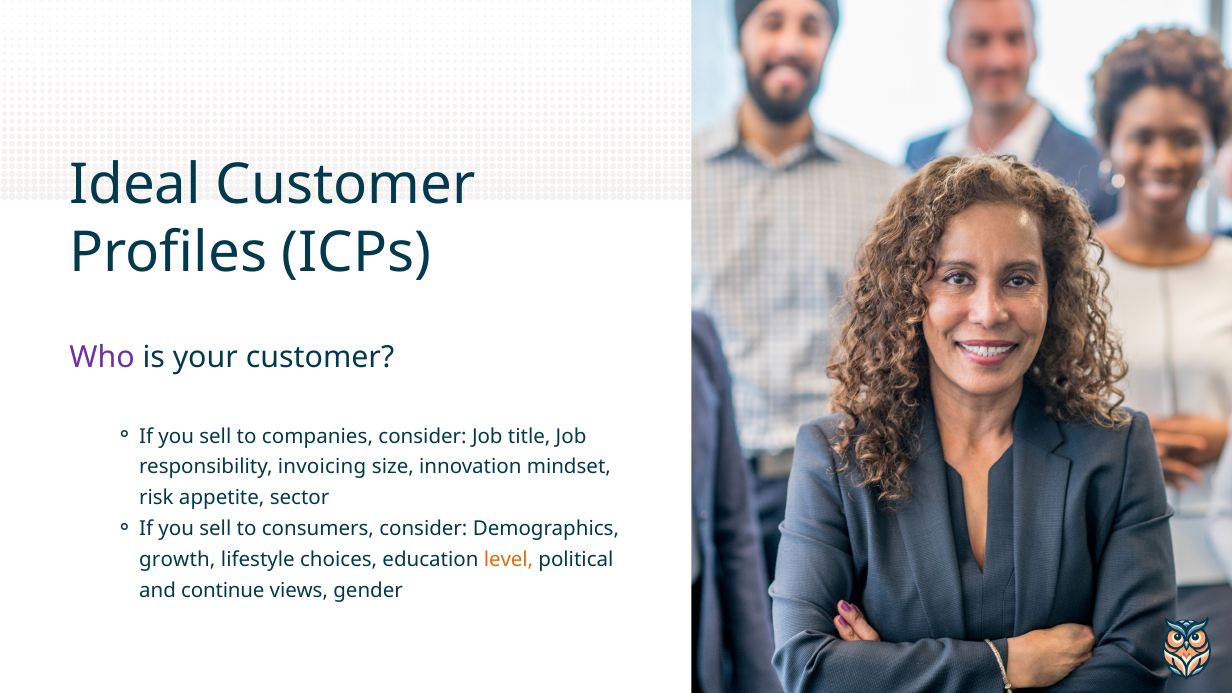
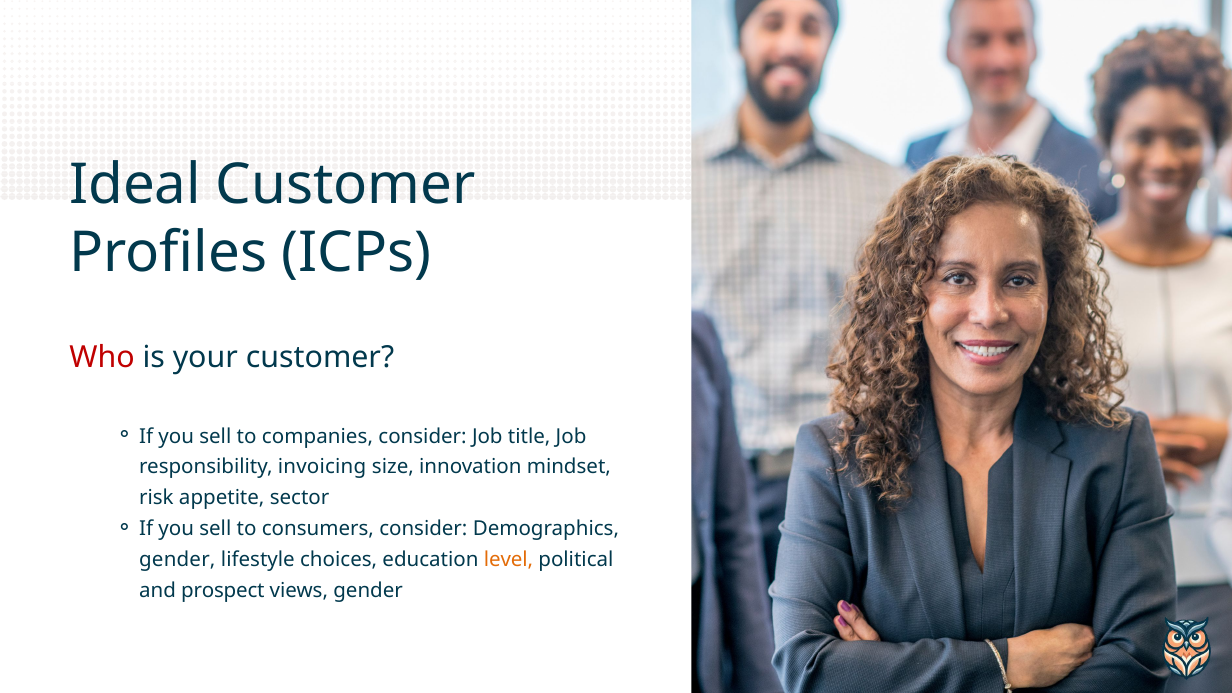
Who colour: purple -> red (102, 357)
growth: growth -> gender (177, 560)
continue: continue -> prospect (223, 590)
